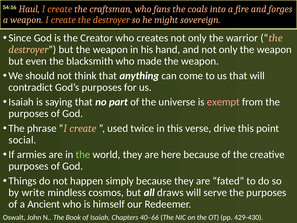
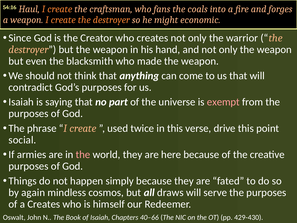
sovereign: sovereign -> economic (200, 20)
the colour: light green -> pink (83, 154)
write: write -> again (33, 192)
a Ancient: Ancient -> Creates (44, 204)
